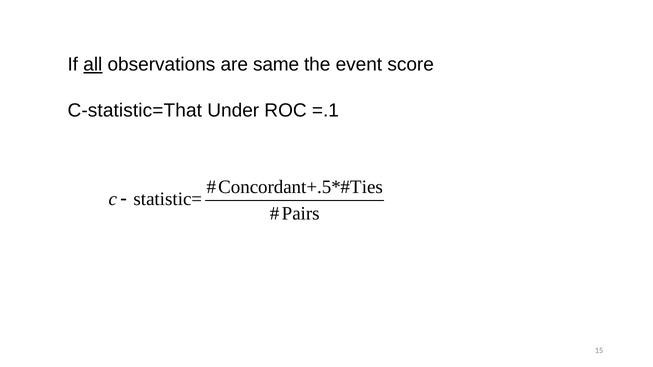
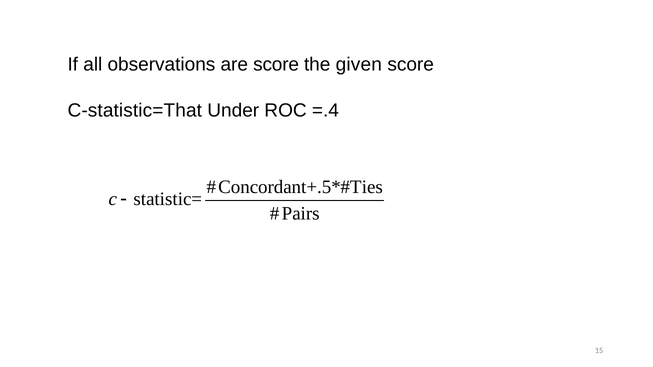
all underline: present -> none (93, 65)
are same: same -> score (276, 65)
event: event -> given (359, 65)
=.1: =.1 -> =.4 (325, 110)
